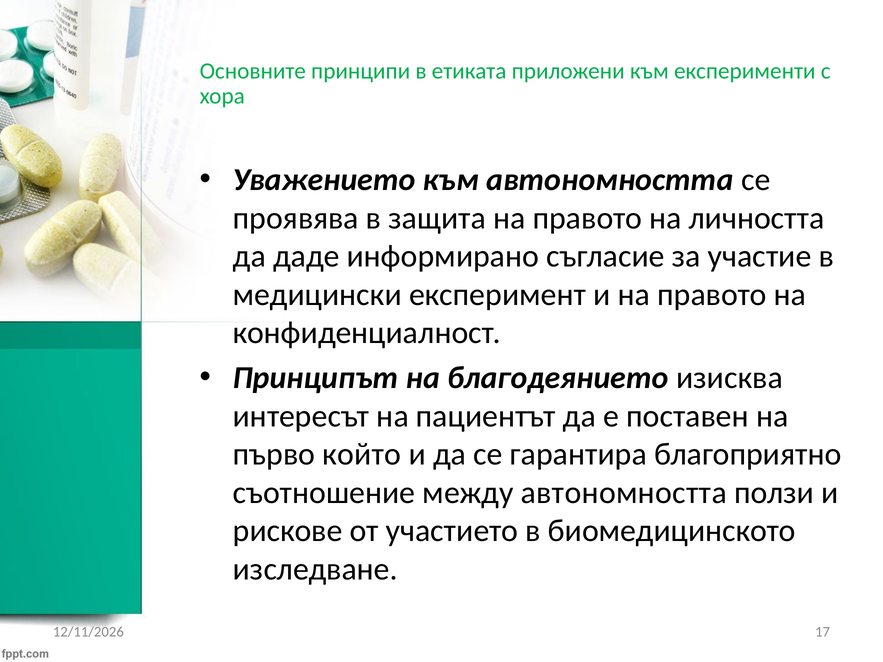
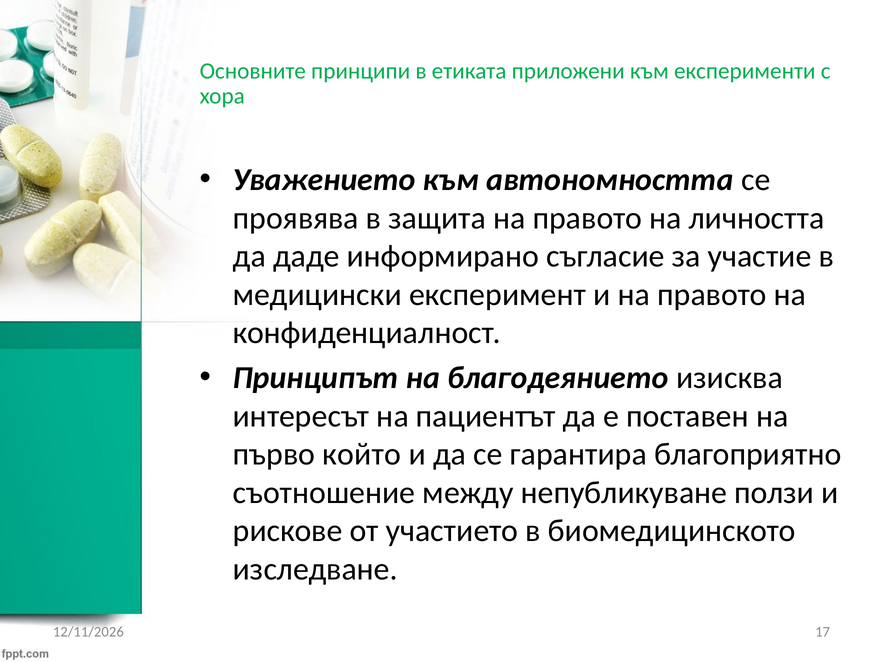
между автономността: автономността -> непубликуване (624, 493)
